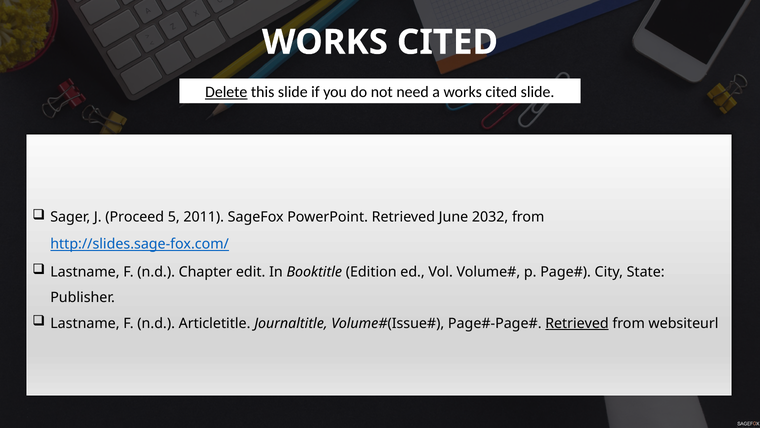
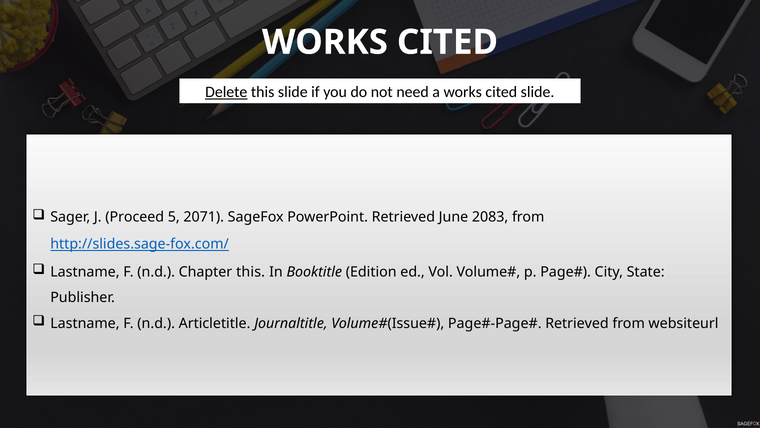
2011: 2011 -> 2071 (204, 217)
2032: 2032 -> 2083 (490, 217)
Chapter edit: edit -> this (251, 272)
Retrieved underline: present -> none (577, 323)
